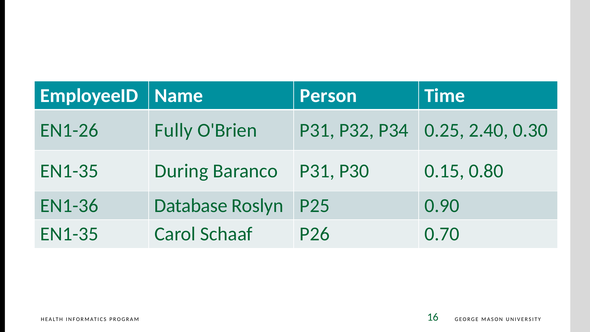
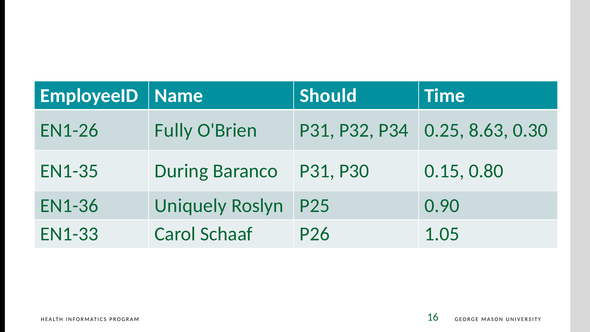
Person: Person -> Should (328, 96)
2.40: 2.40 -> 8.63 (489, 130)
Database: Database -> Uniquely (191, 206)
EN1-35: EN1-35 -> EN1-33 (69, 234)
0.70: 0.70 -> 1.05 (442, 234)
